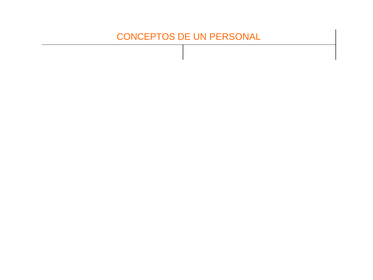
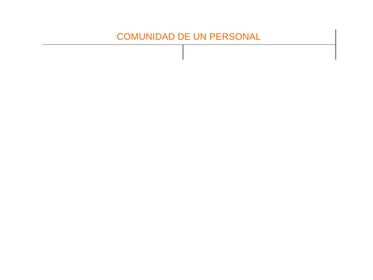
CONCEPTOS: CONCEPTOS -> COMUNIDAD (146, 37)
